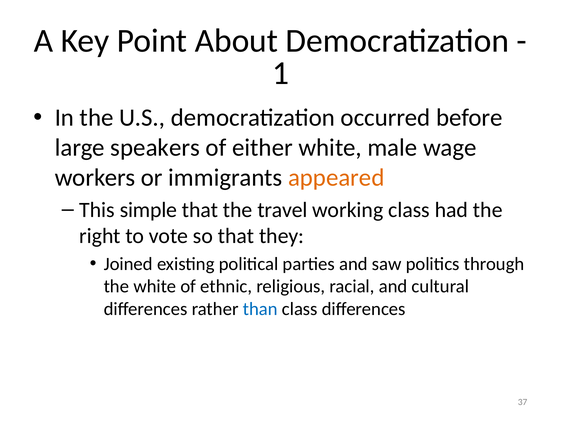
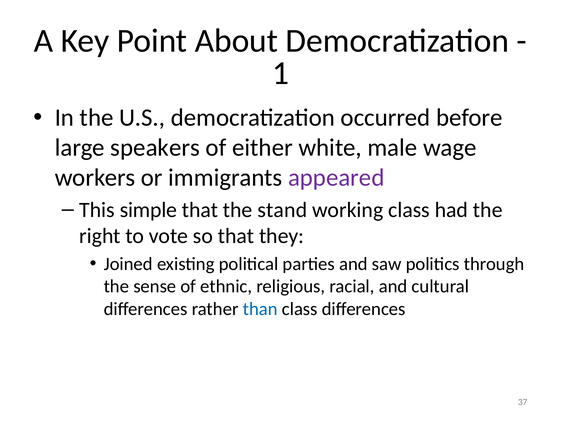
appeared colour: orange -> purple (336, 178)
travel: travel -> stand (282, 210)
the white: white -> sense (155, 286)
